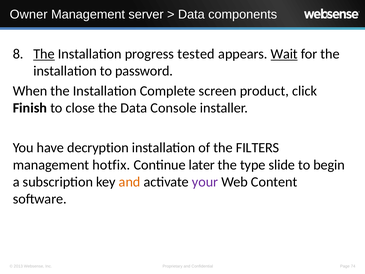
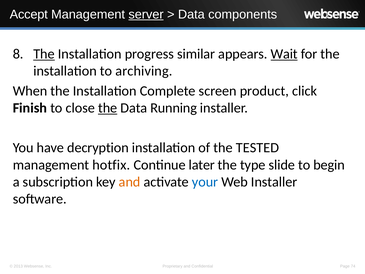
Owner: Owner -> Accept (29, 14)
server underline: none -> present (146, 14)
tested: tested -> similar (196, 54)
password: password -> archiving (144, 71)
the underline: none -> present (108, 108)
Console: Console -> Running (174, 108)
FILTERS: FILTERS -> TESTED (257, 148)
your colour: purple -> blue (205, 182)
Web Content: Content -> Installer (274, 182)
